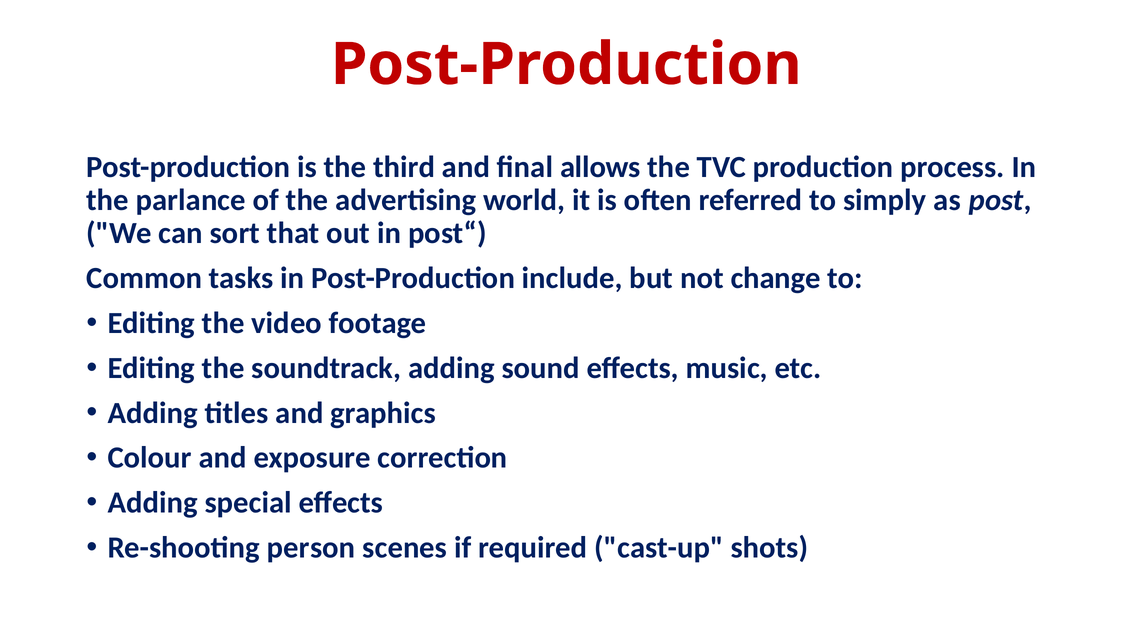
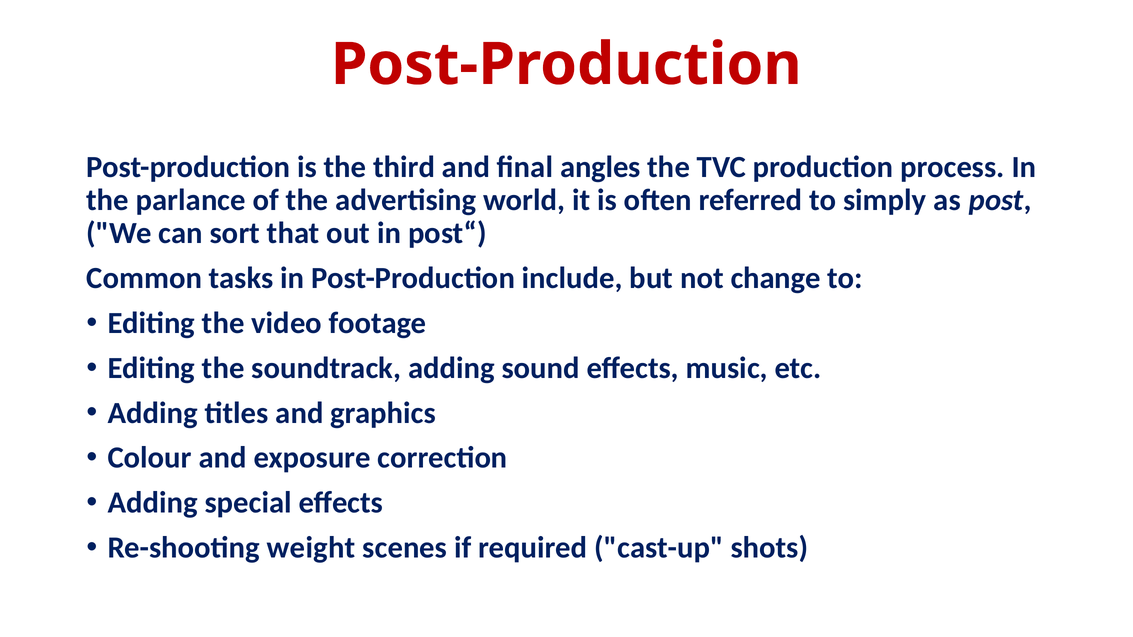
allows: allows -> angles (600, 167)
person: person -> weight (311, 548)
